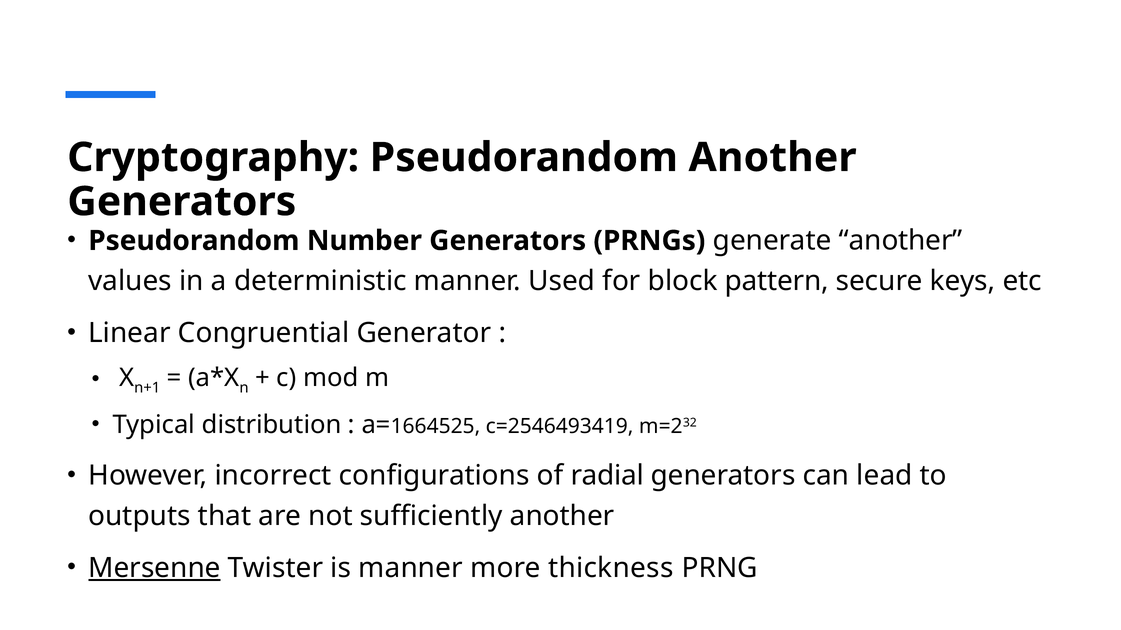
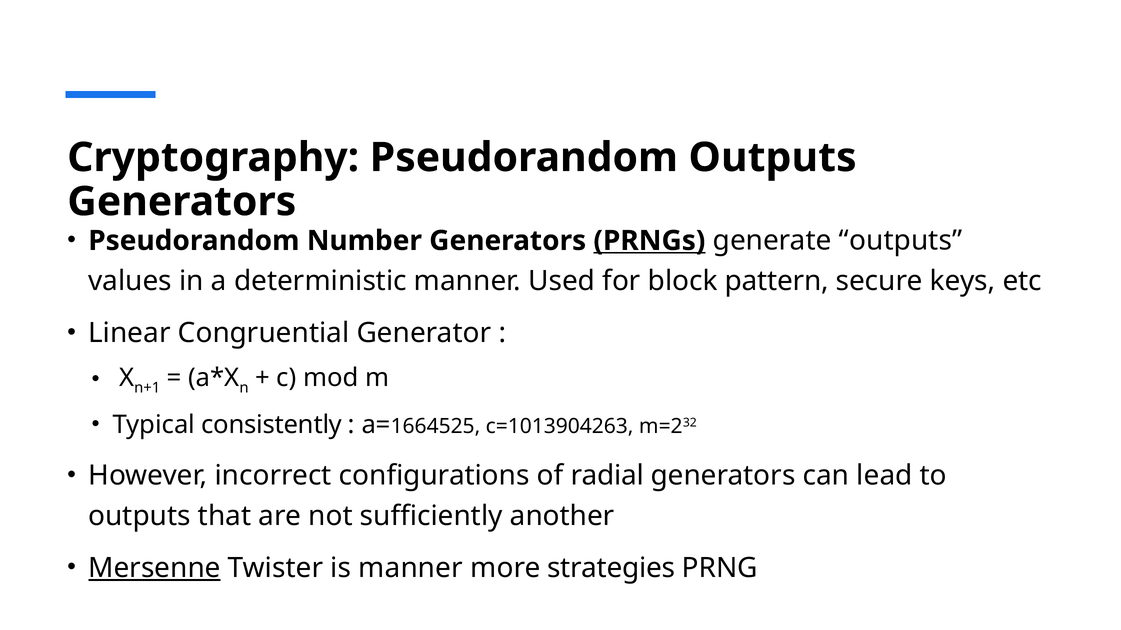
Pseudorandom Another: Another -> Outputs (773, 158)
PRNGs underline: none -> present (649, 241)
generate another: another -> outputs (901, 241)
distribution: distribution -> consistently (272, 425)
c=2546493419: c=2546493419 -> c=1013904263 (560, 427)
thickness: thickness -> strategies (611, 568)
